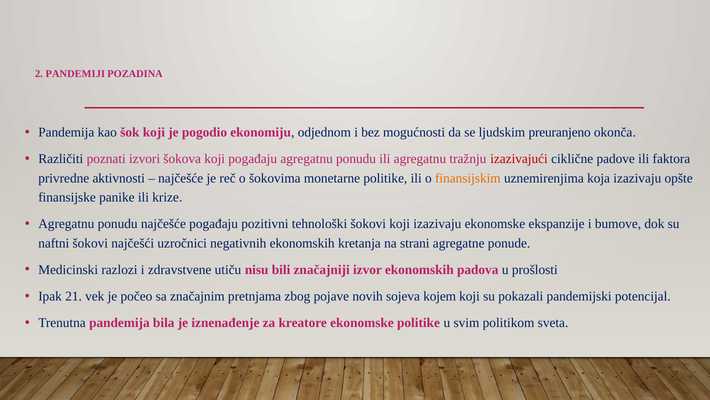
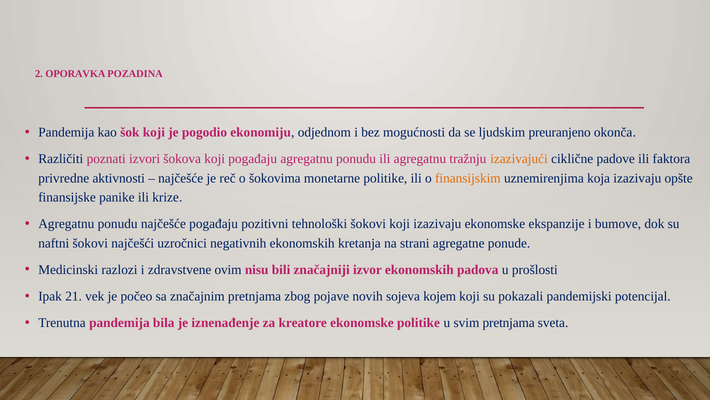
PANDEMIJI: PANDEMIJI -> OPORAVKA (75, 74)
izazivajući colour: red -> orange (519, 159)
utiču: utiču -> ovim (228, 269)
svim politikom: politikom -> pretnjama (509, 322)
